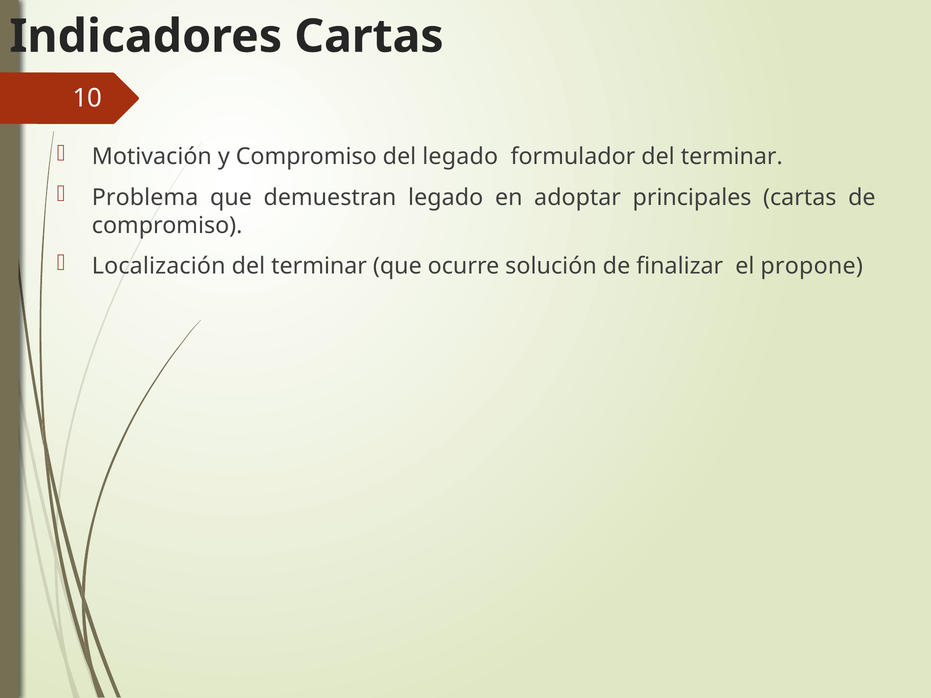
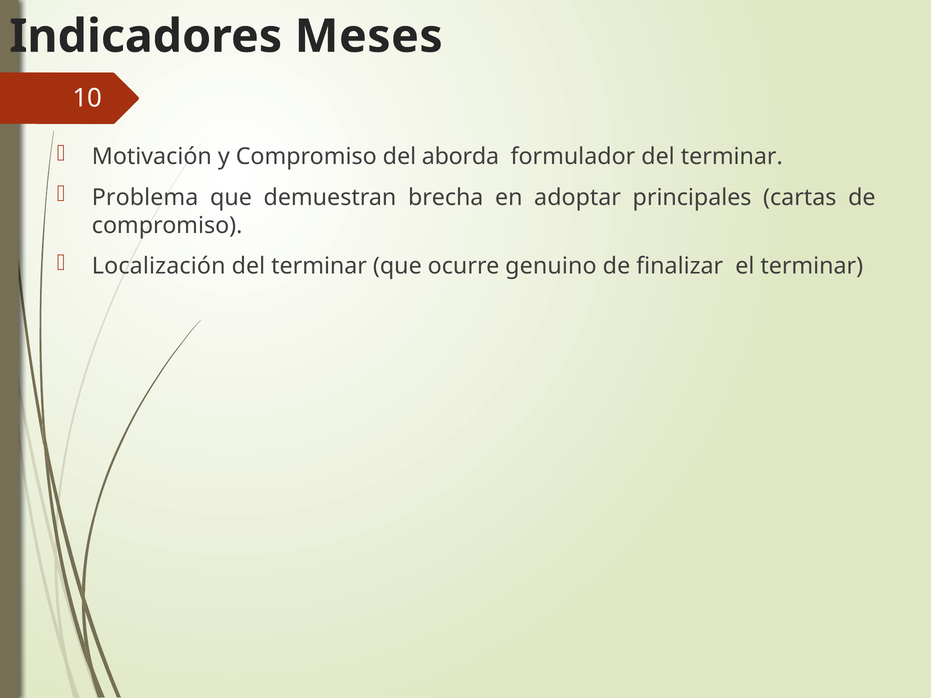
Indicadores Cartas: Cartas -> Meses (369, 36)
del legado: legado -> aborda (460, 157)
demuestran legado: legado -> brecha (446, 198)
solución: solución -> genuino (551, 266)
el propone: propone -> terminar (812, 266)
